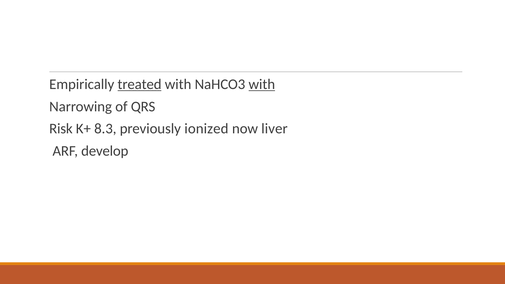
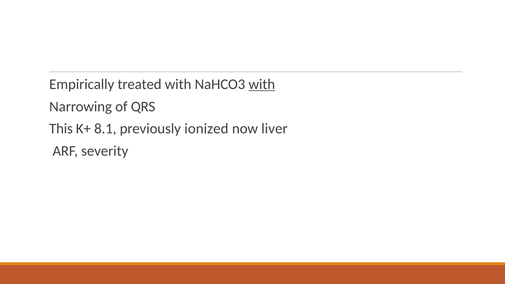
treated underline: present -> none (140, 84)
Risk: Risk -> This (61, 129)
8.3: 8.3 -> 8.1 (105, 129)
develop: develop -> severity (105, 151)
